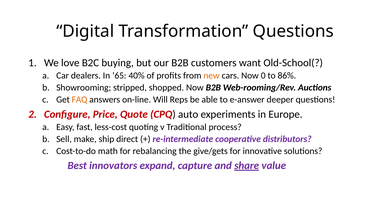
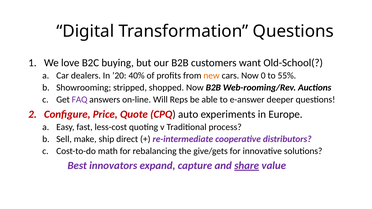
’65: ’65 -> ’20 (119, 76)
86%: 86% -> 55% (287, 76)
FAQ colour: orange -> purple (80, 100)
